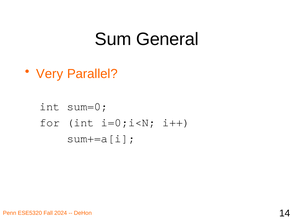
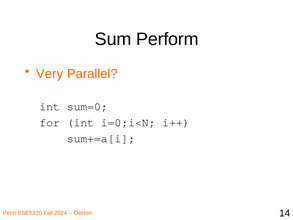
General: General -> Perform (167, 39)
